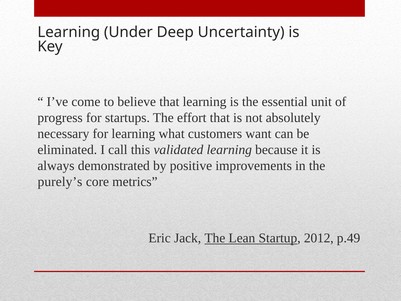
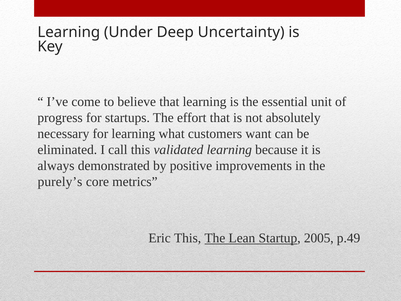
Eric Jack: Jack -> This (188, 238)
2012: 2012 -> 2005 (319, 238)
